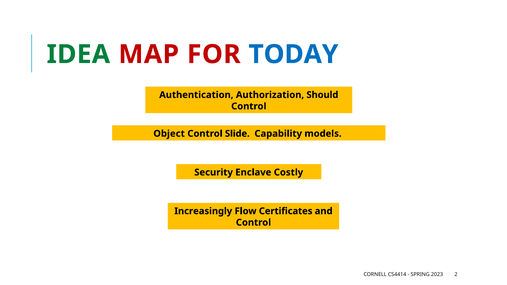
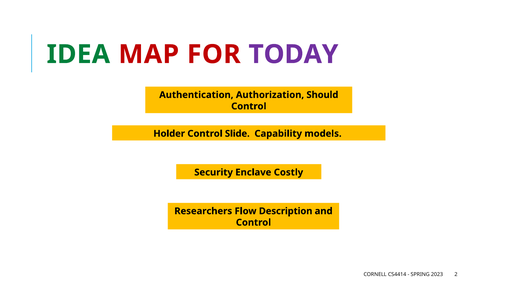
TODAY colour: blue -> purple (293, 54)
Object: Object -> Holder (169, 134)
Increasingly: Increasingly -> Researchers (203, 211)
Certificates: Certificates -> Description (286, 211)
